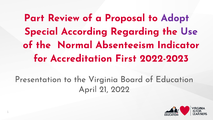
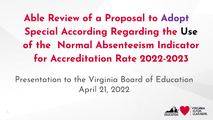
Part: Part -> Able (34, 18)
Use colour: purple -> black (189, 31)
First: First -> Rate (126, 58)
